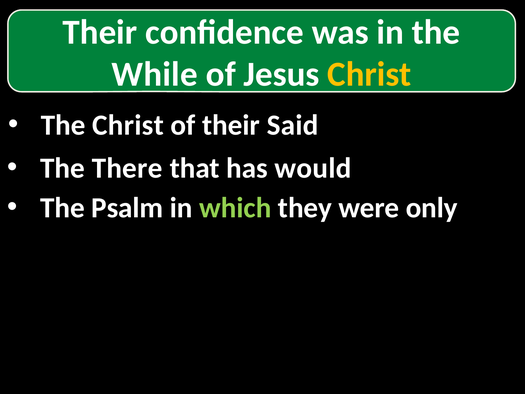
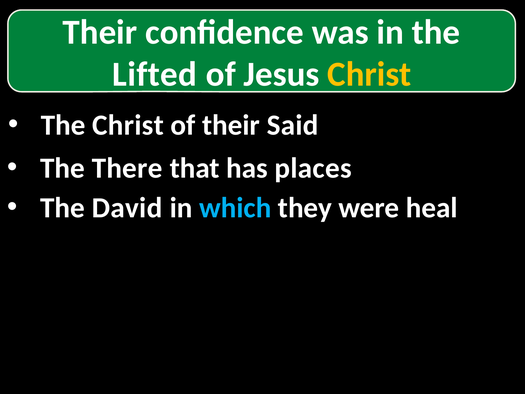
While: While -> Lifted (155, 74)
would: would -> places (313, 168)
Psalm: Psalm -> David (127, 208)
which colour: light green -> light blue (235, 208)
only: only -> heal (432, 208)
